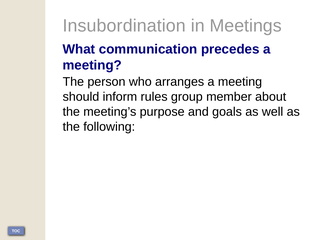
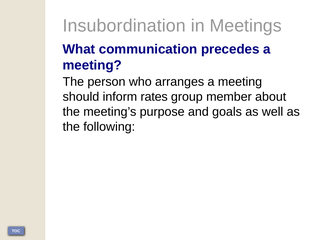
rules: rules -> rates (154, 97)
